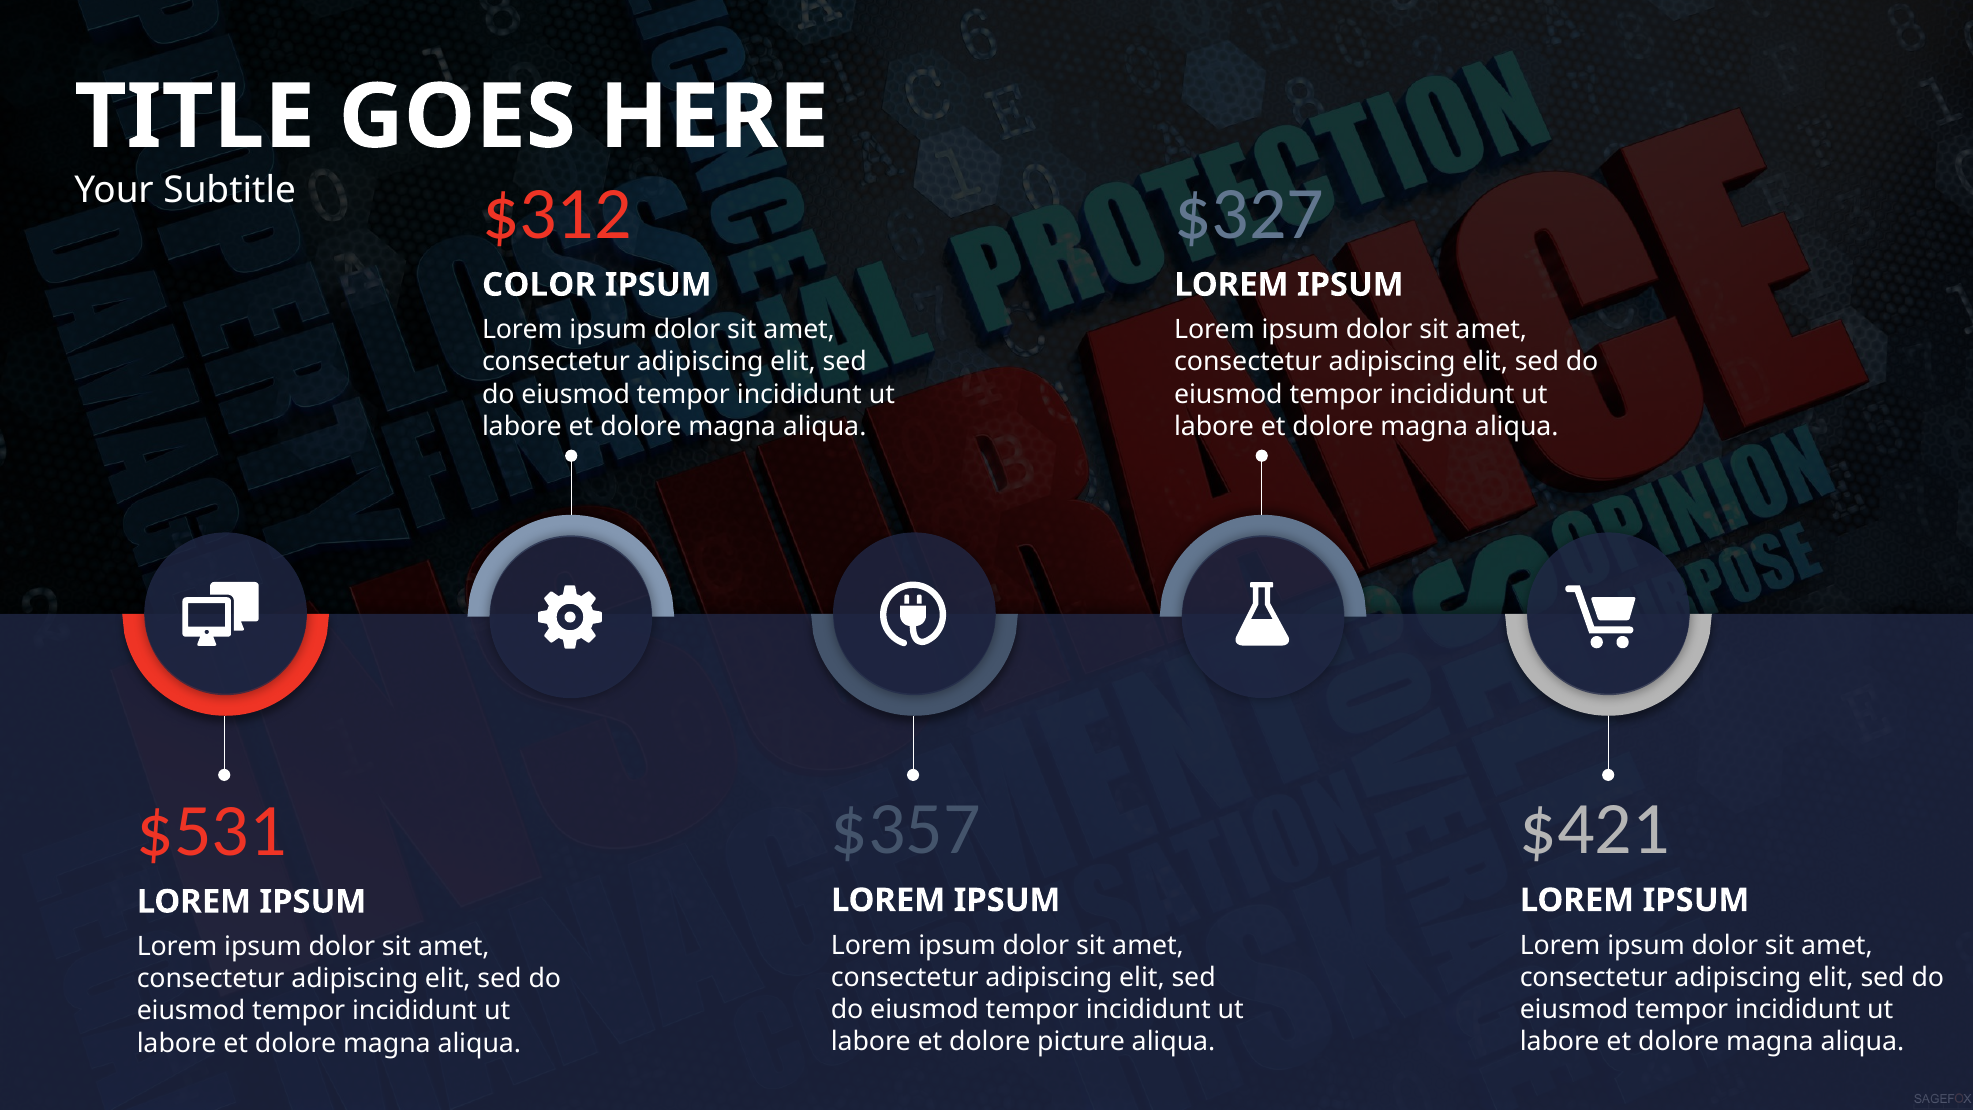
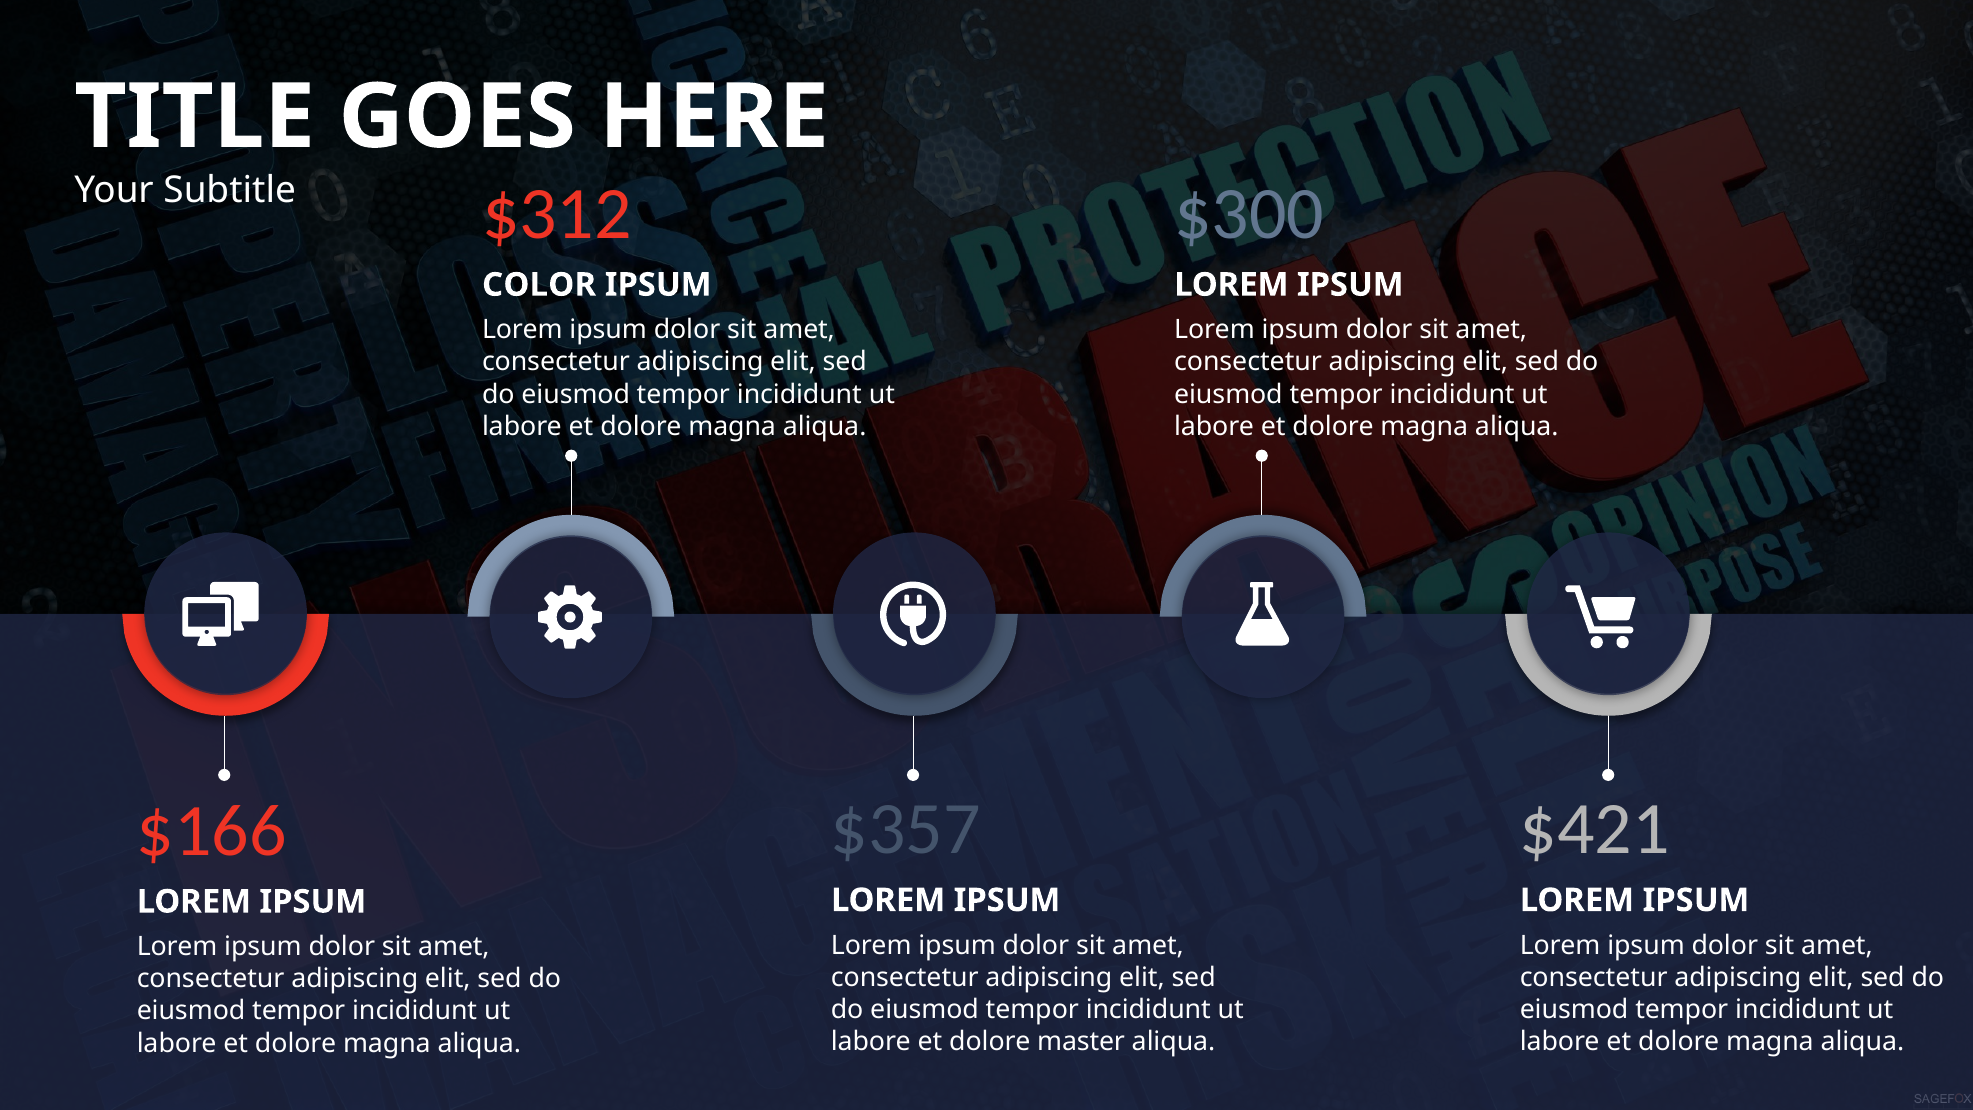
$327: $327 -> $300 (1249, 214)
$531: $531 -> $166 (212, 830)
picture: picture -> master (1081, 1042)
